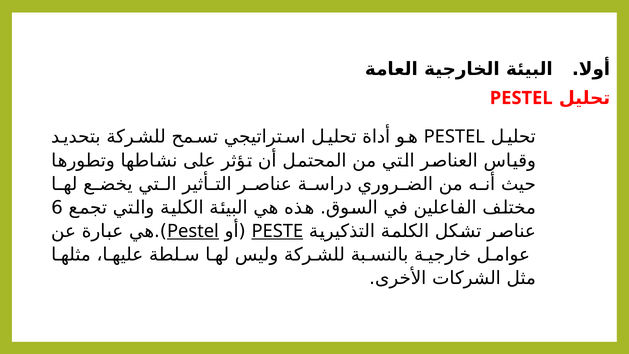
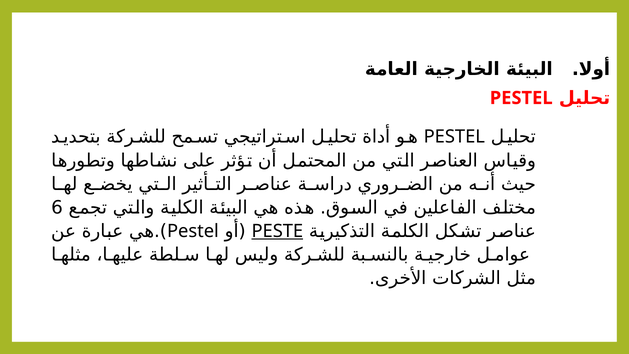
Pestel underline: present -> none (193, 231)
